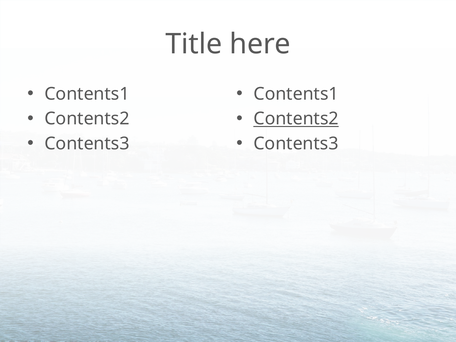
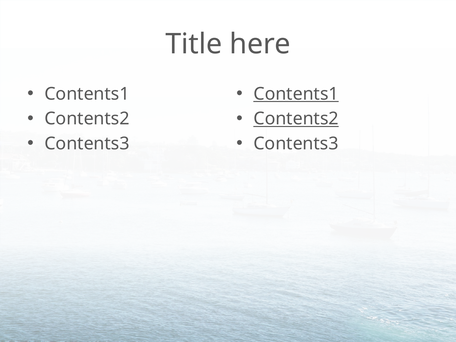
Contents1 underline: none -> present (296, 94)
